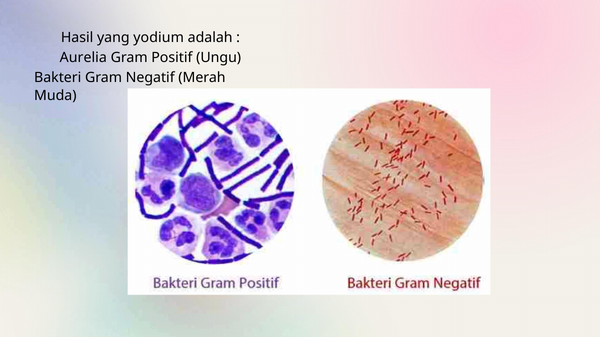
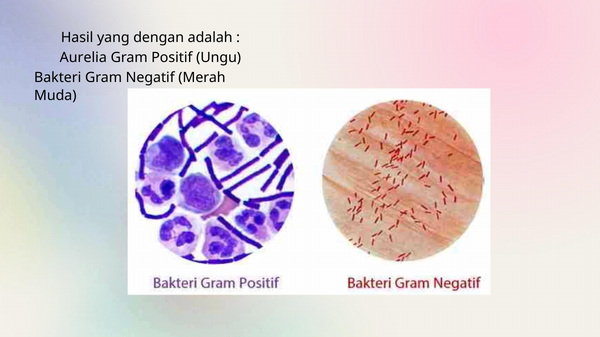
yodium: yodium -> dengan (159, 38)
